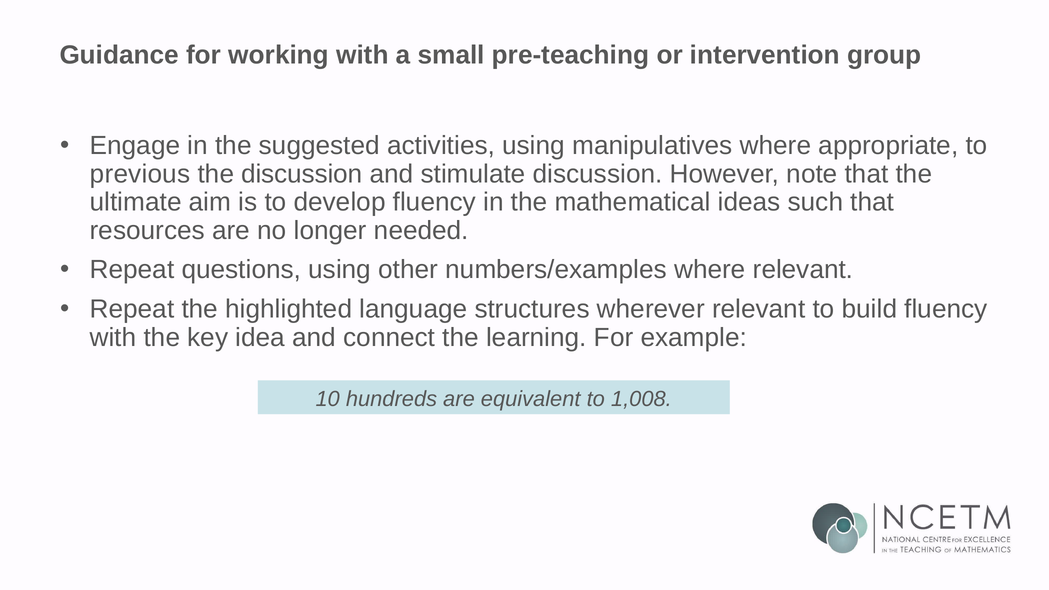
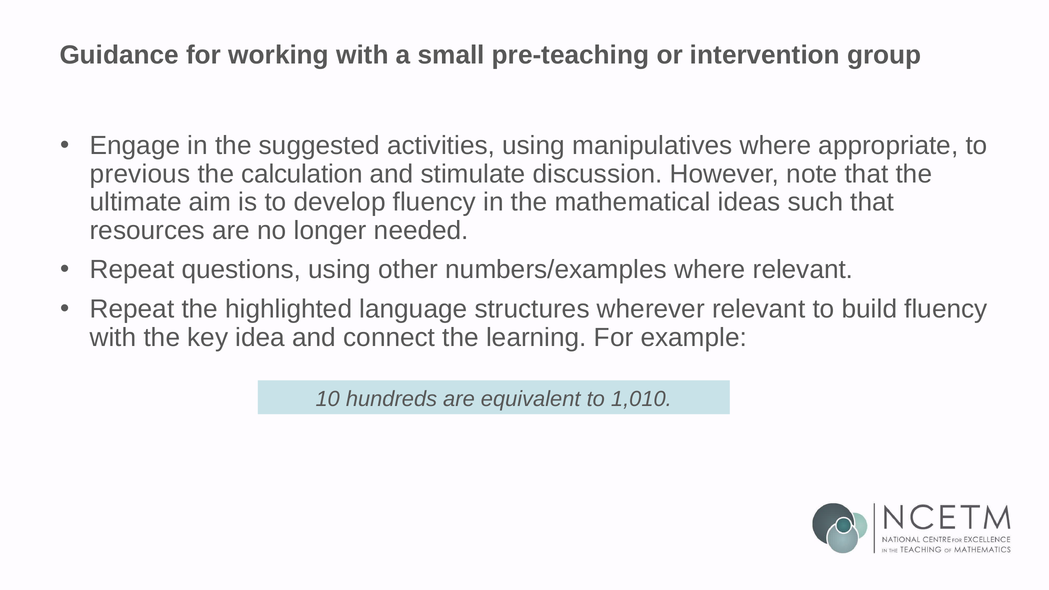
the discussion: discussion -> calculation (302, 174)
1,008: 1,008 -> 1,010 (641, 399)
